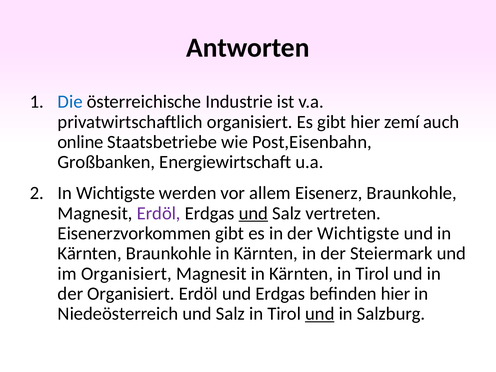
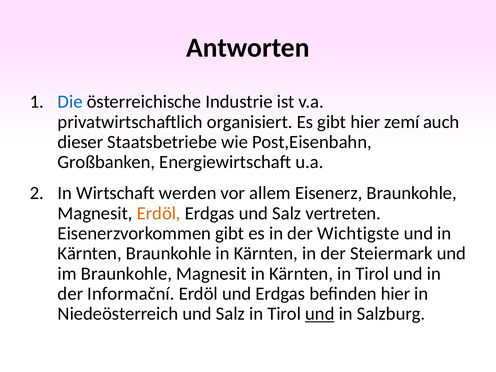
online: online -> dieser (80, 142)
In Wichtigste: Wichtigste -> Wirtschaft (116, 193)
Erdöl colour: purple -> orange (159, 213)
und underline: present -> none (253, 213)
im Organisiert: Organisiert -> Braunkohle (127, 274)
der Organisiert: Organisiert -> Informační (131, 294)
